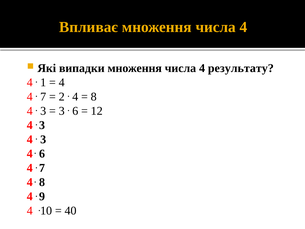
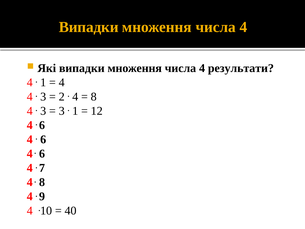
Впливає: Впливає -> Випадки (89, 27)
результату: результату -> результати (241, 68)
7: 7 -> 3 (43, 97)
6: 6 -> 1 (75, 111)
3: 3 -> 6 (42, 125)
3: 3 -> 6 (43, 139)
